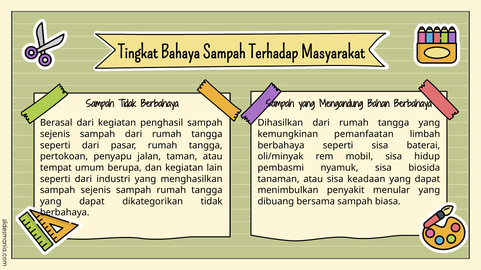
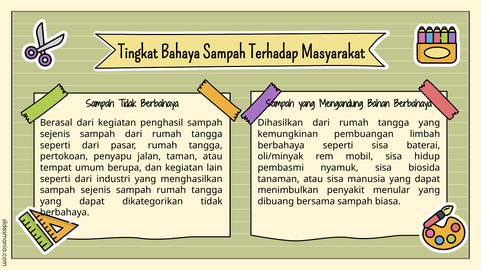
pemanfaatan: pemanfaatan -> pembuangan (364, 134)
keadaan: keadaan -> manusia (366, 179)
